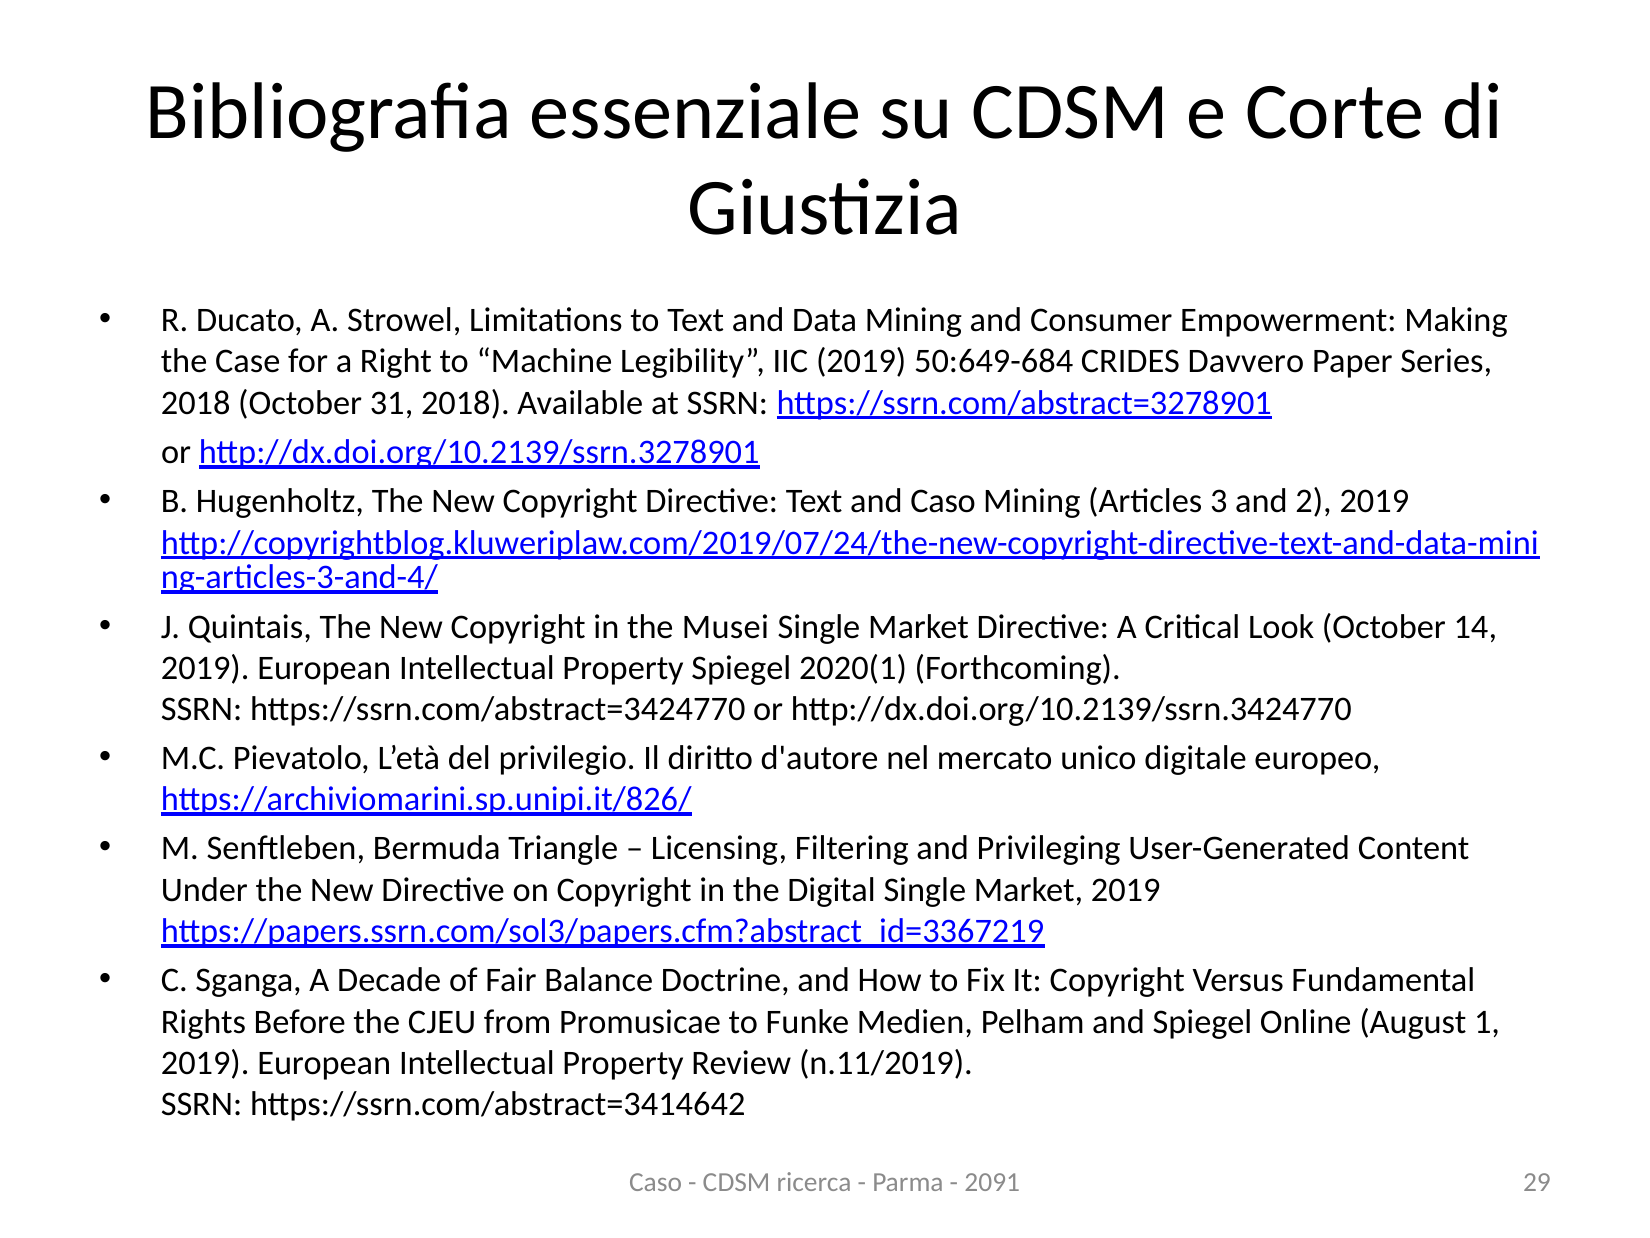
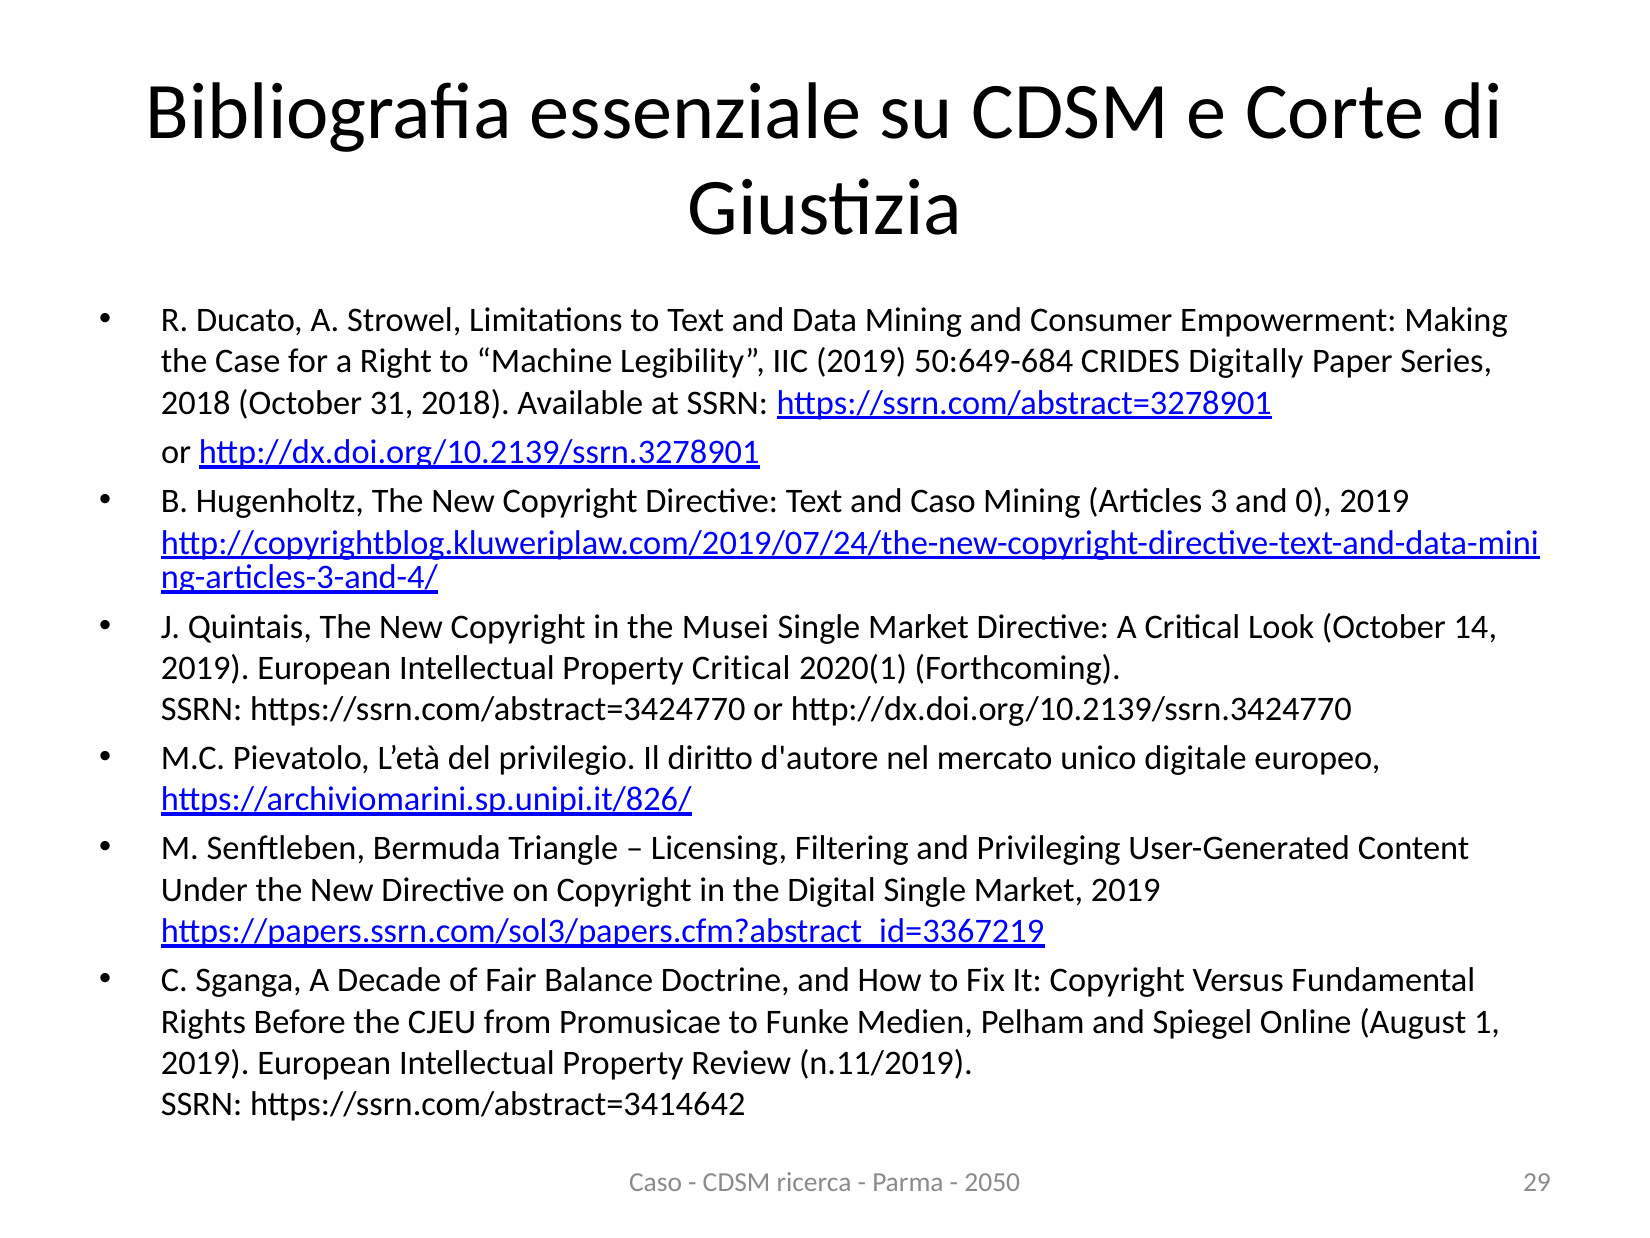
Davvero: Davvero -> Digitally (1246, 361)
2: 2 -> 0 (1314, 501)
Property Spiegel: Spiegel -> Critical (741, 668)
2091: 2091 -> 2050 (992, 1182)
